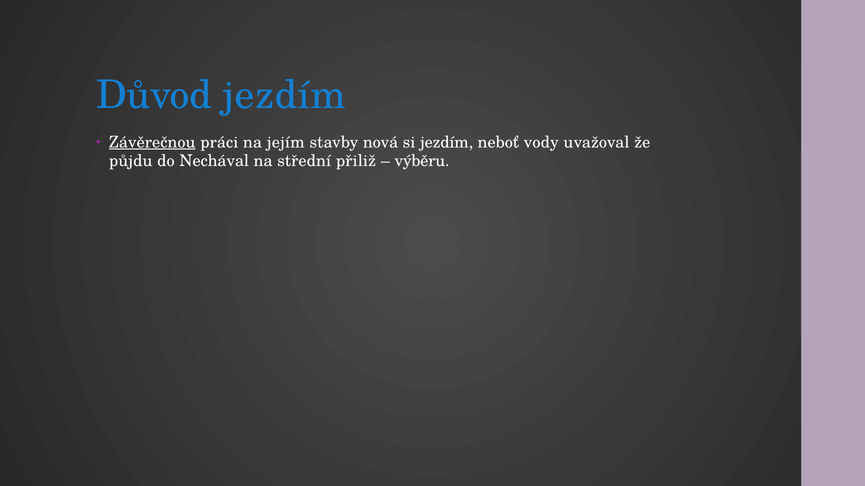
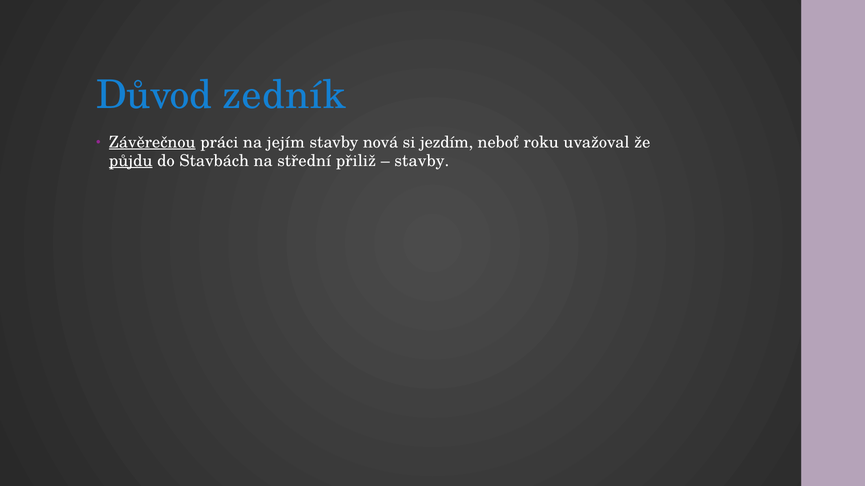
Důvod jezdím: jezdím -> zedník (284, 95)
vody: vody -> roku (541, 142)
půjdu underline: none -> present (131, 161)
Nechával: Nechával -> Stavbách (214, 161)
výběru: výběru -> stavby (422, 161)
